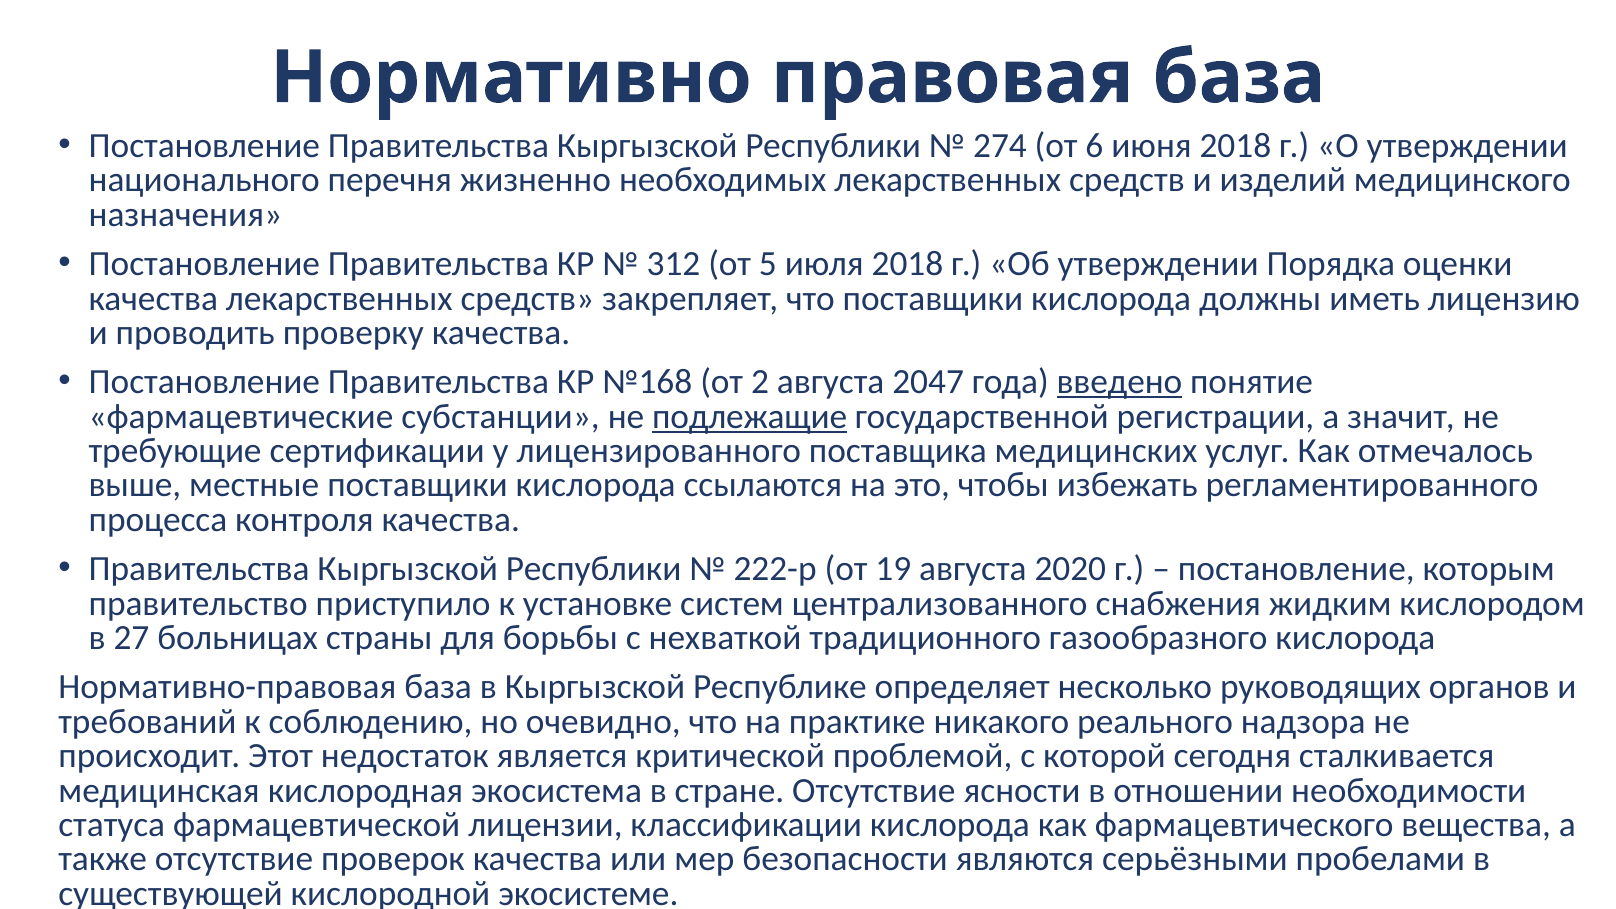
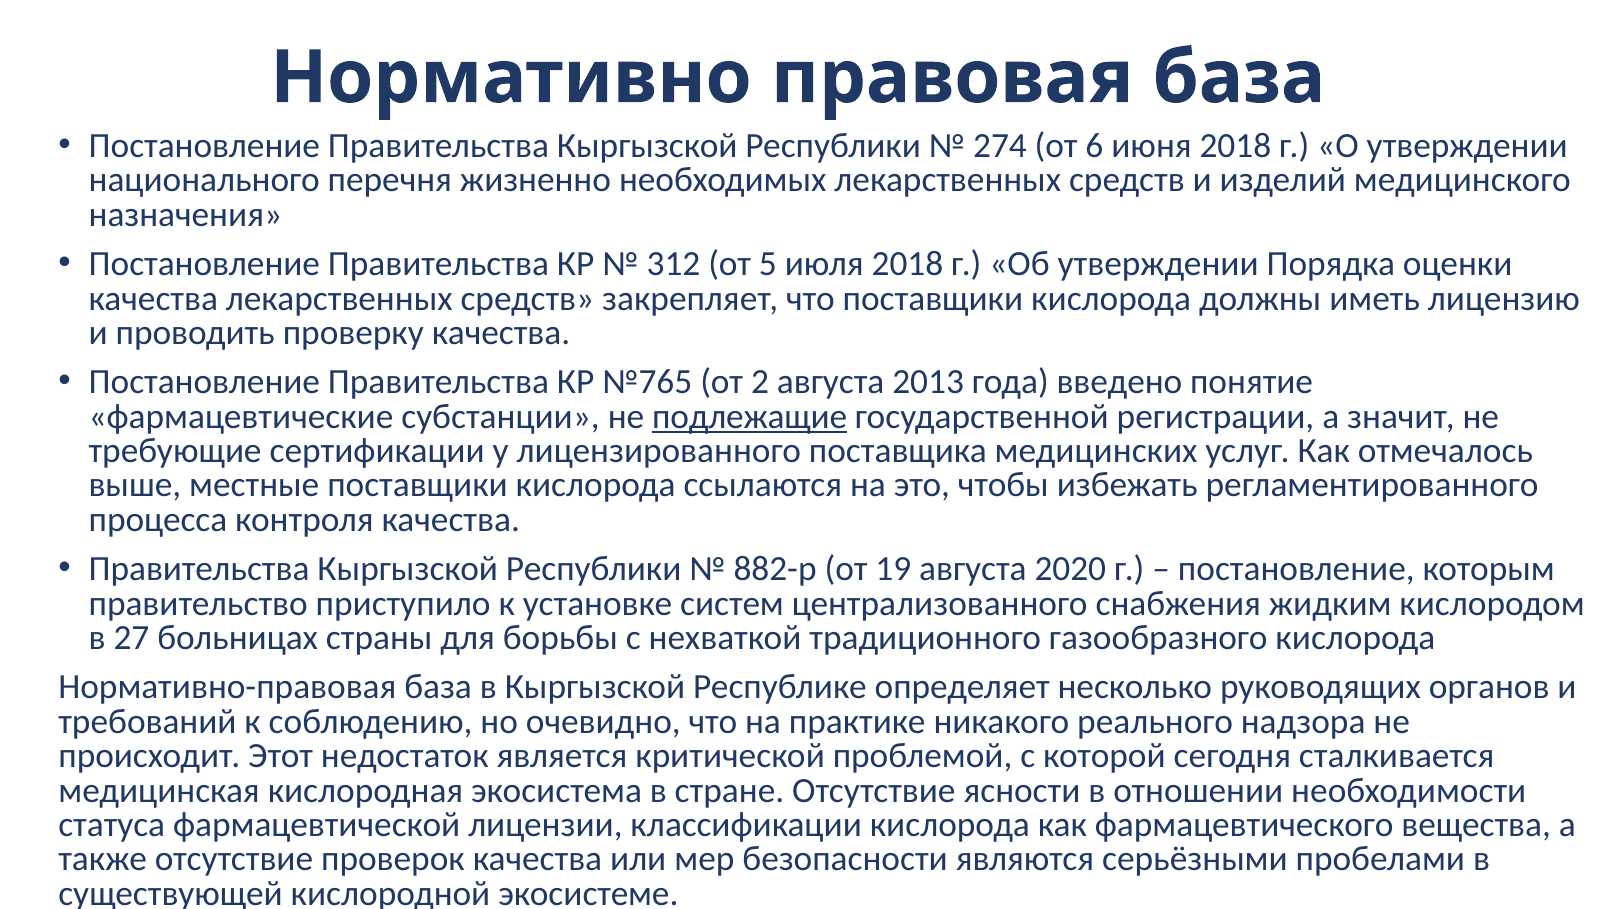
№168: №168 -> №765 (647, 382)
2047: 2047 -> 2013 (928, 382)
введено underline: present -> none (1119, 382)
222-р: 222-р -> 882-р (775, 569)
